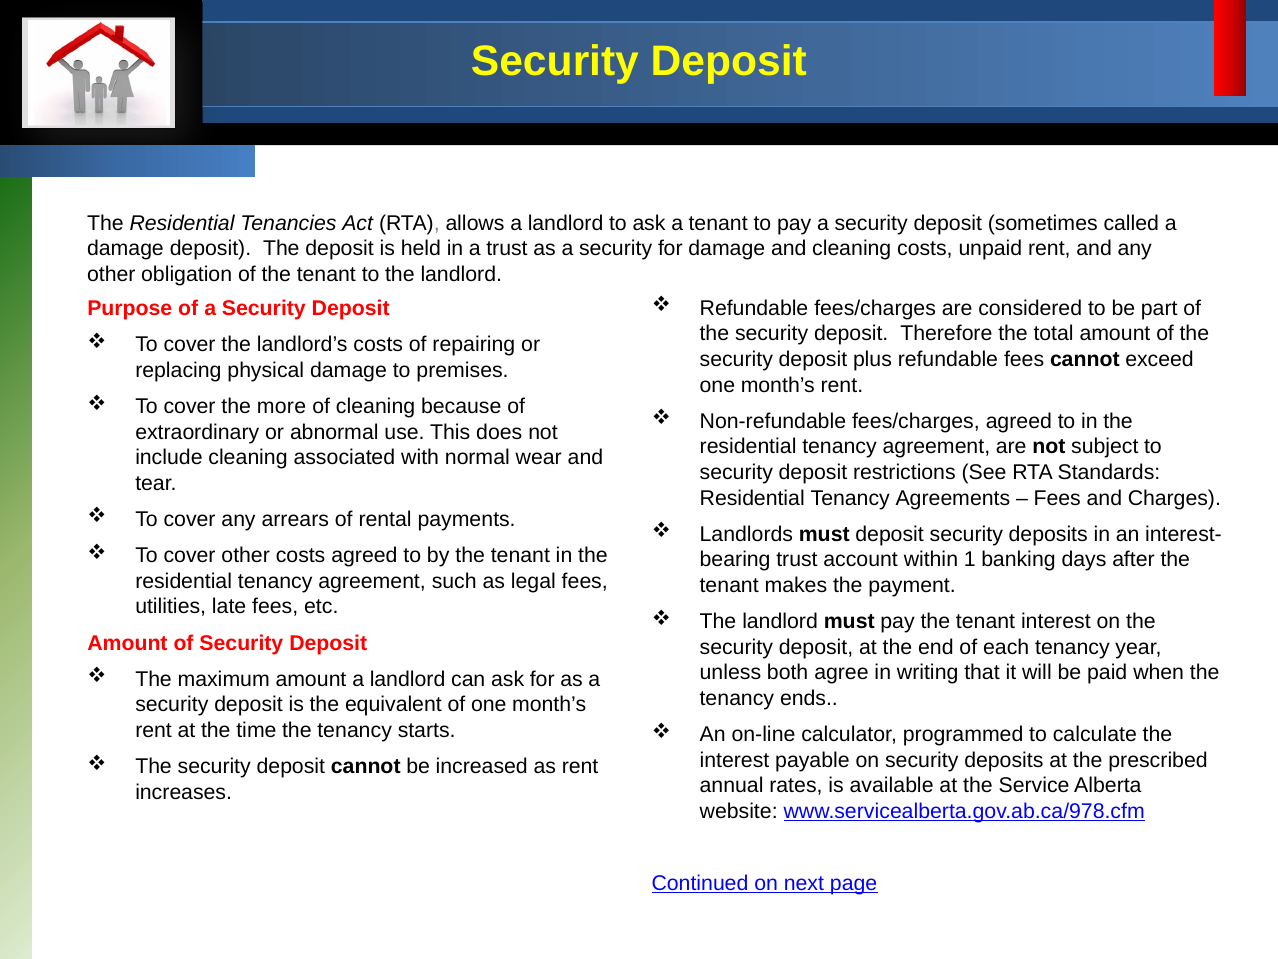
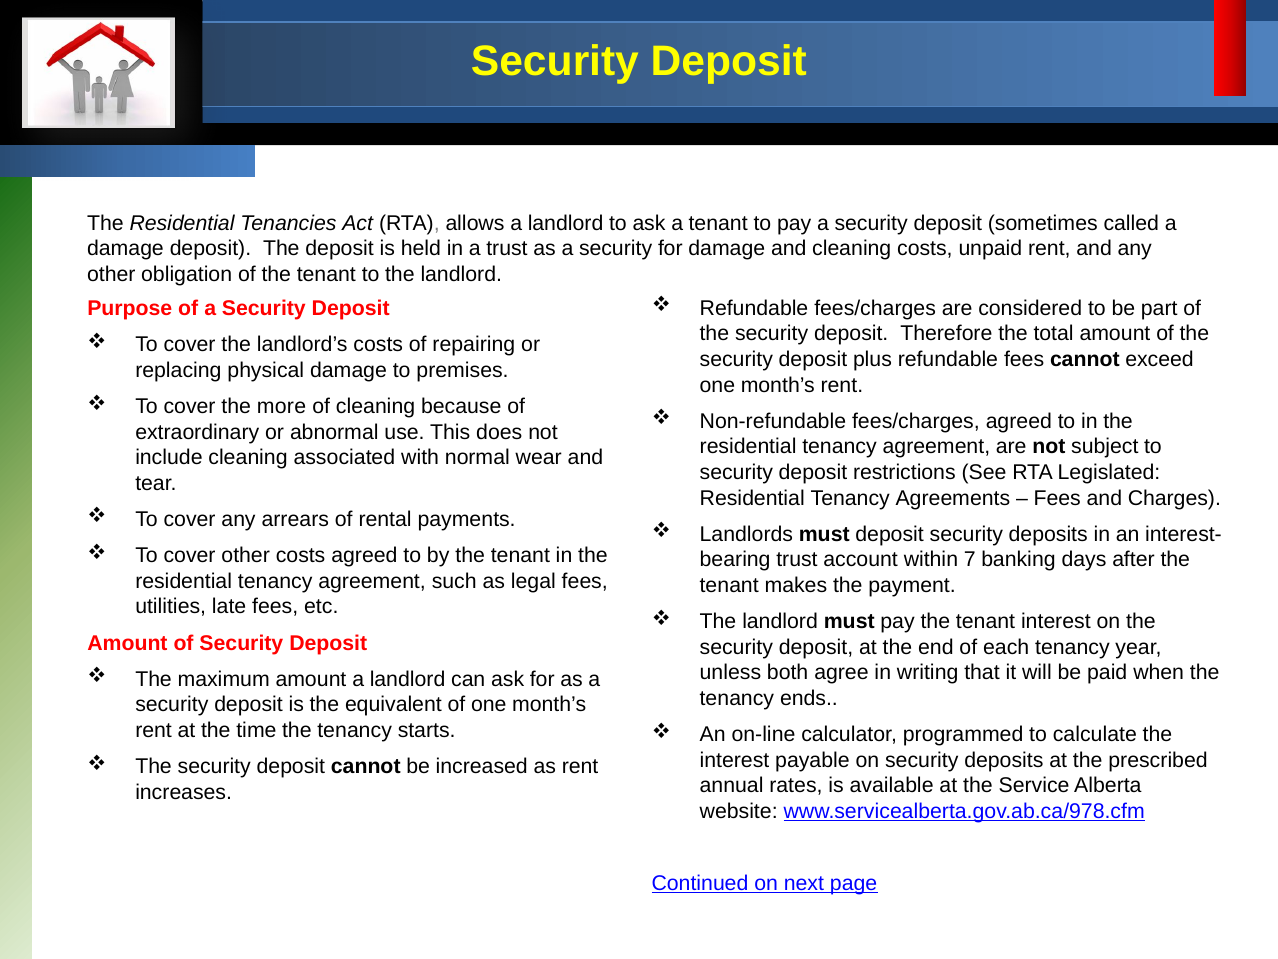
Standards: Standards -> Legislated (1109, 472)
1: 1 -> 7 (970, 560)
